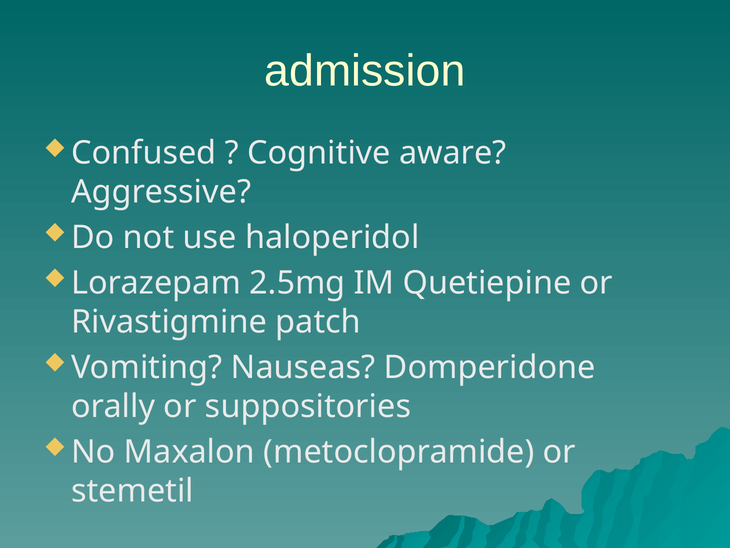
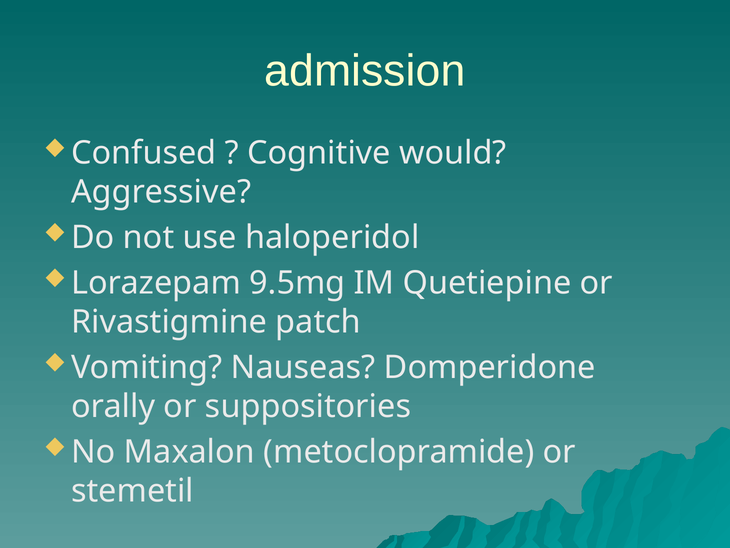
aware: aware -> would (453, 153)
2.5mg: 2.5mg -> 9.5mg (297, 283)
